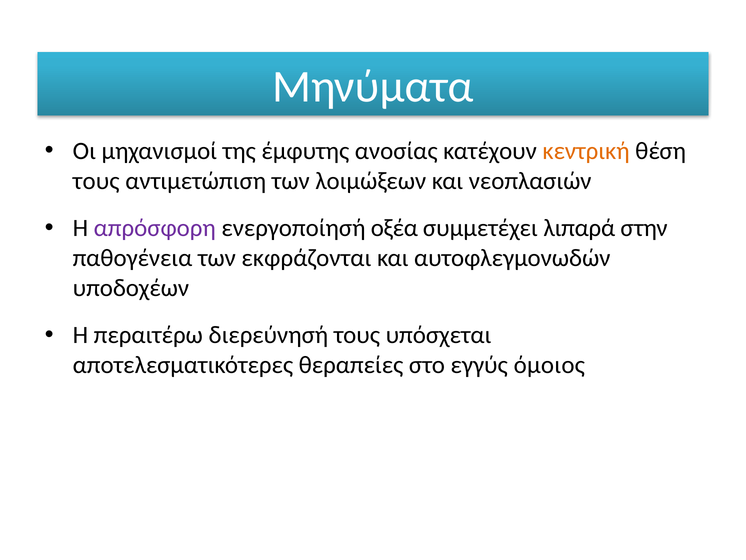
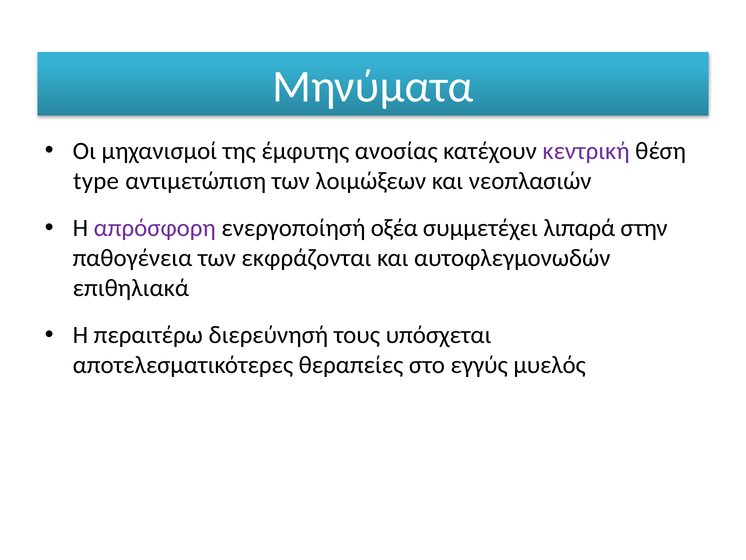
κεντρική colour: orange -> purple (586, 151)
τους: τους -> type (96, 181)
υποδοχέων: υποδοχέων -> επιθηλιακά (131, 288)
όμοιος: όμοιος -> μυελός (550, 365)
